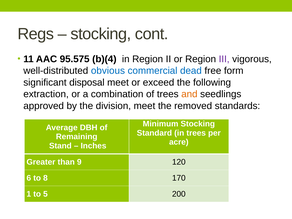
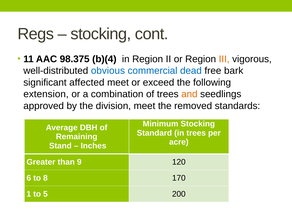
95.575: 95.575 -> 98.375 (75, 59)
III colour: purple -> orange (224, 59)
form: form -> bark (234, 71)
disposal: disposal -> affected (87, 82)
extraction: extraction -> extension (46, 94)
